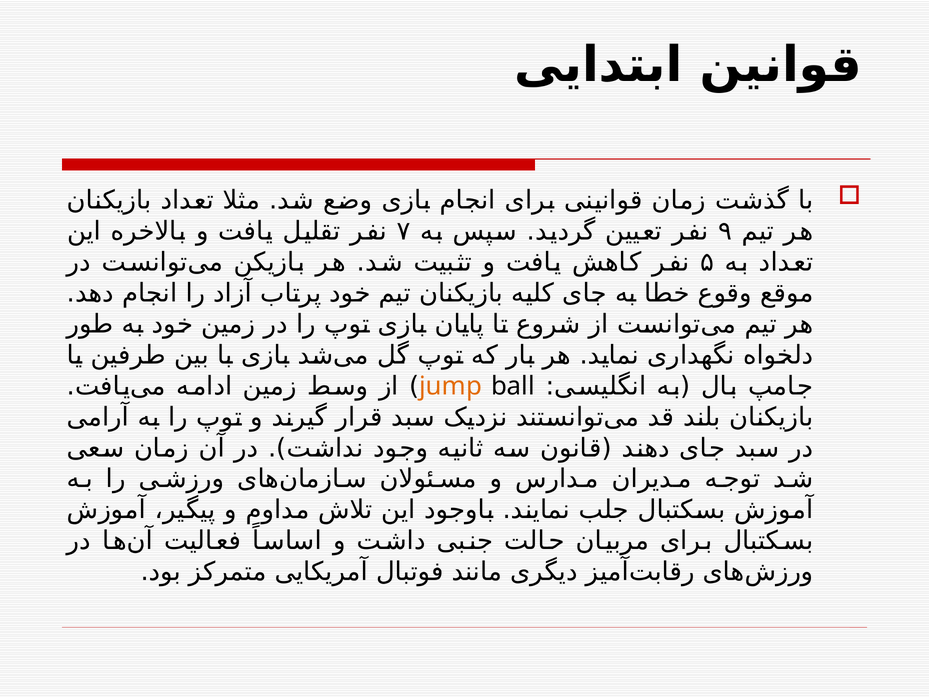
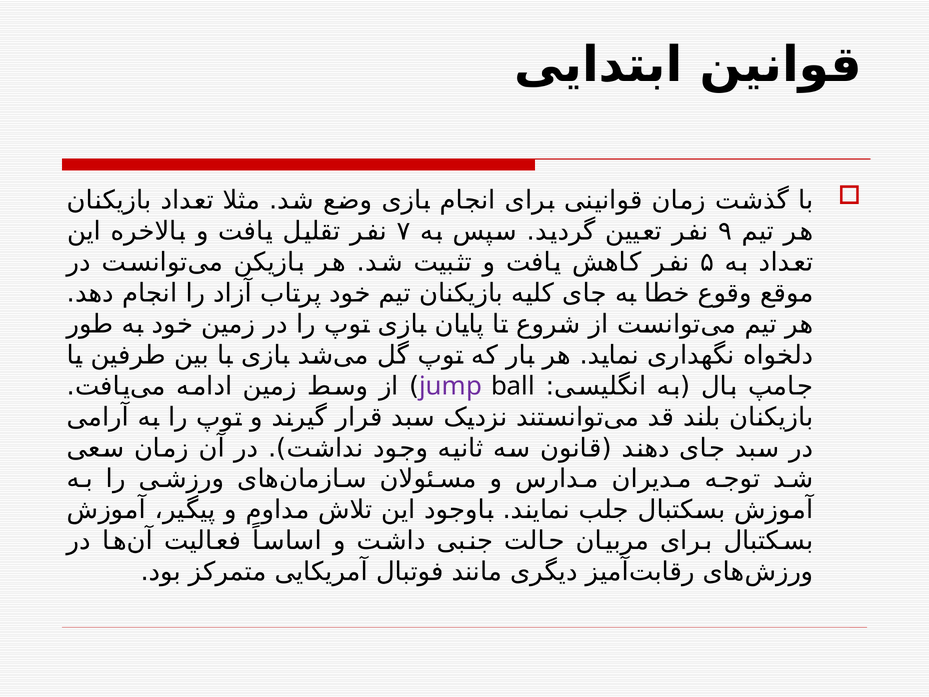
jump colour: orange -> purple (451, 386)
